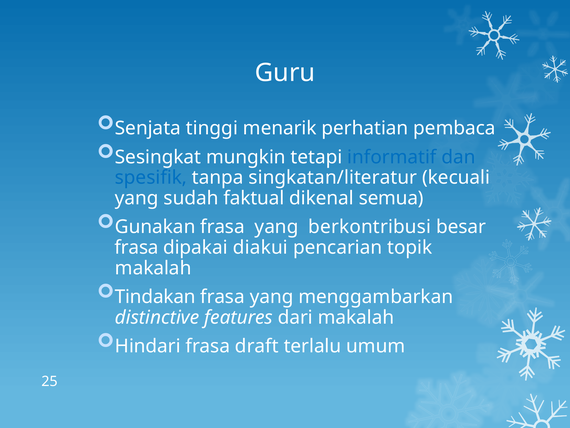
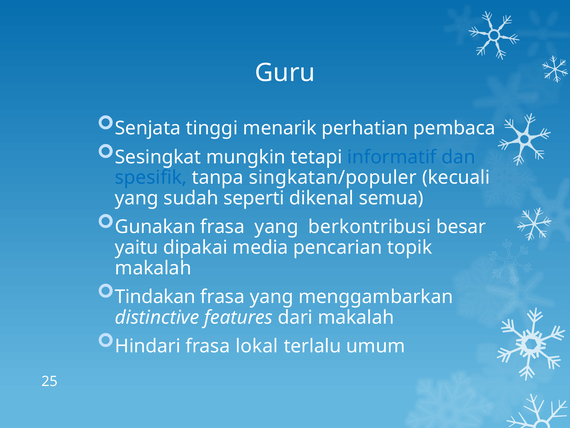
singkatan/literatur: singkatan/literatur -> singkatan/populer (333, 177)
faktual: faktual -> seperti (254, 198)
frasa: frasa -> yaitu (137, 247)
diakui: diakui -> media (260, 247)
draft: draft -> lokal (257, 346)
